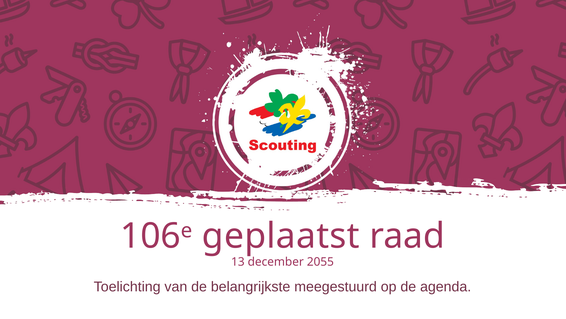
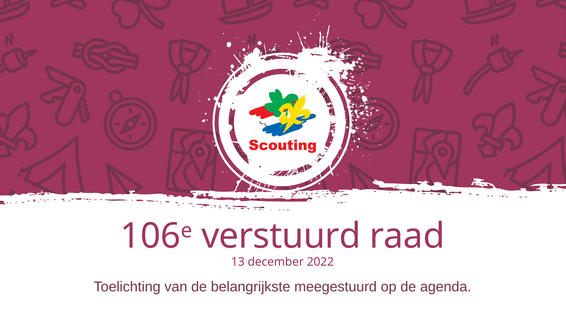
geplaatst: geplaatst -> verstuurd (281, 236)
2055: 2055 -> 2022 (320, 261)
